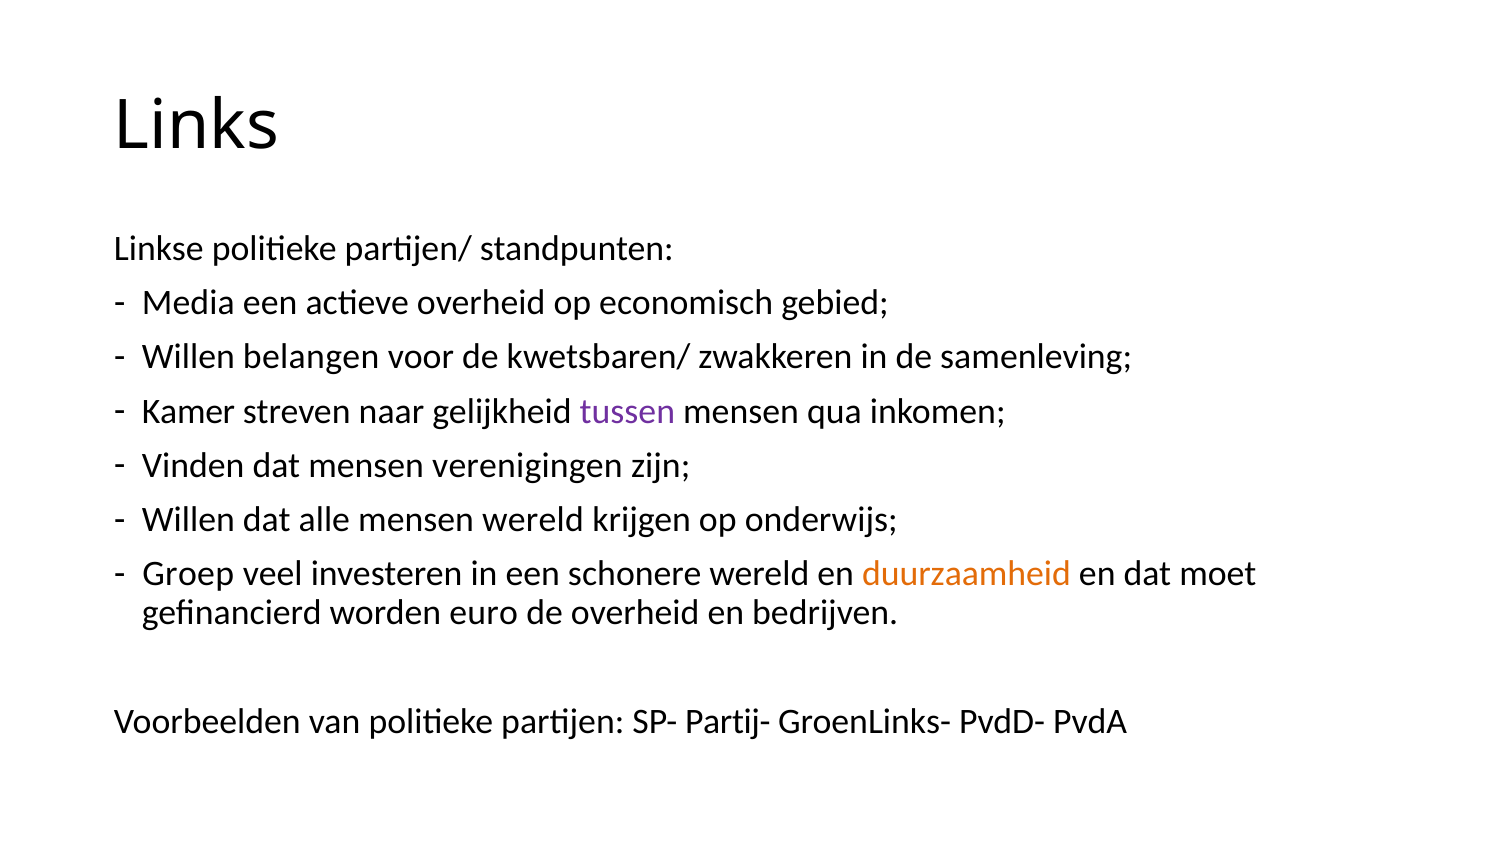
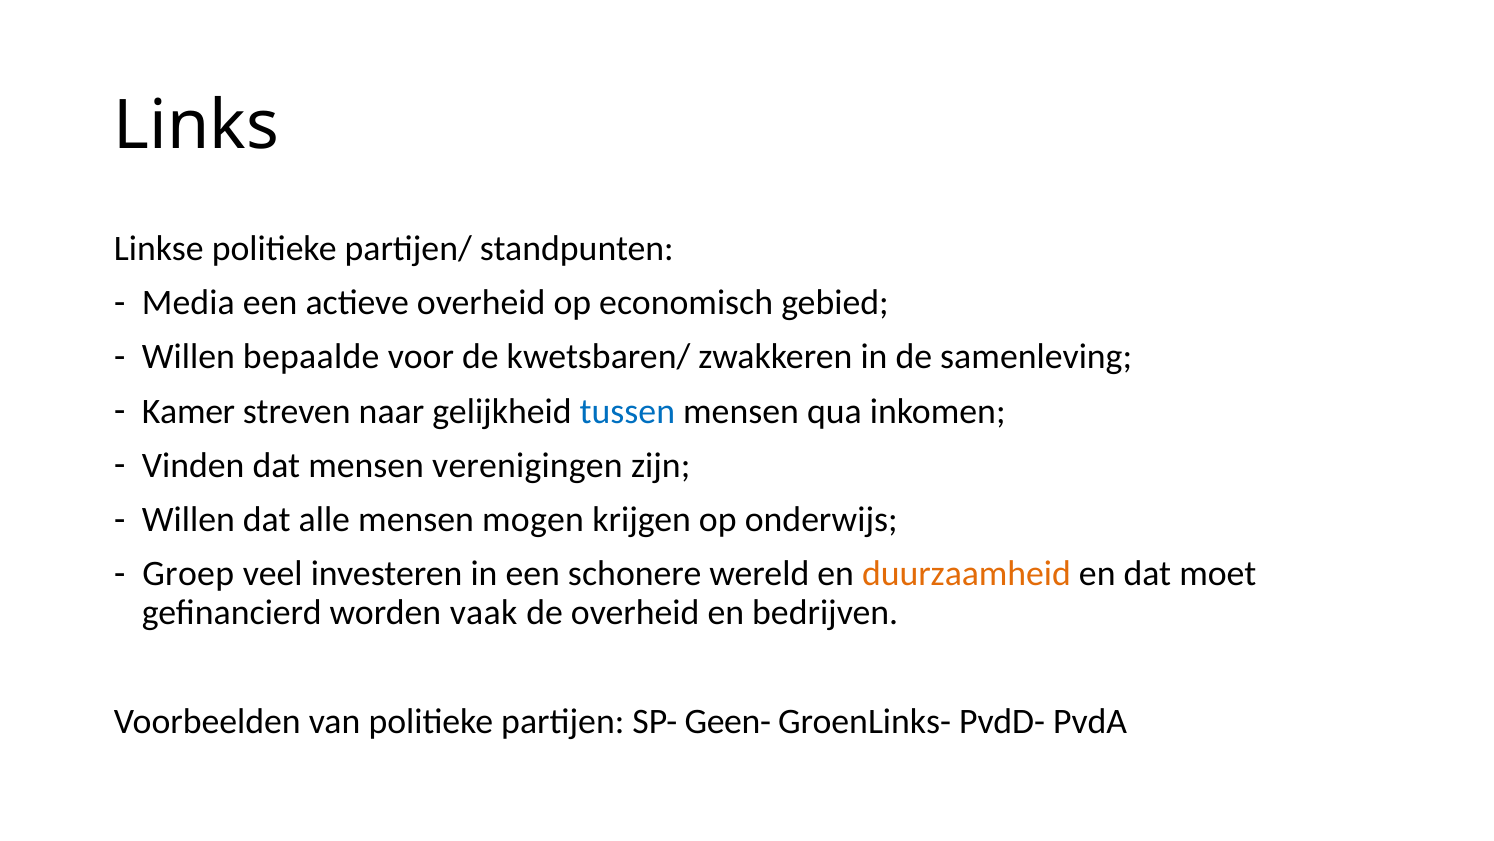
belangen: belangen -> bepaalde (311, 357)
tussen colour: purple -> blue (627, 411)
mensen wereld: wereld -> mogen (533, 520)
euro: euro -> vaak (484, 612)
Partij-: Partij- -> Geen- (728, 721)
